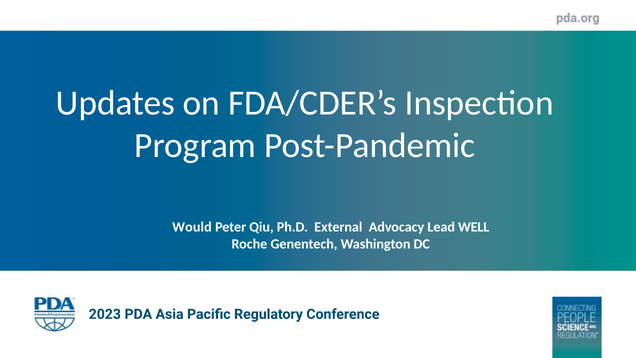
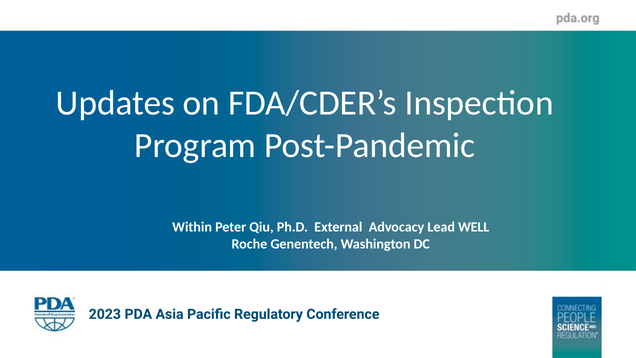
Would: Would -> Within (192, 227)
